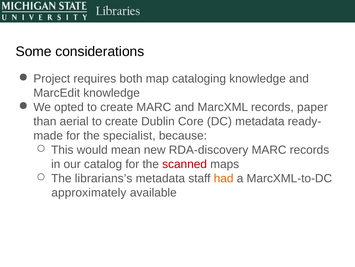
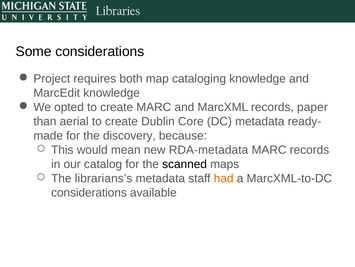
specialist: specialist -> discovery (129, 135)
RDA-discovery: RDA-discovery -> RDA-metadata (209, 149)
scanned colour: red -> black (185, 164)
approximately: approximately -> considerations (89, 192)
